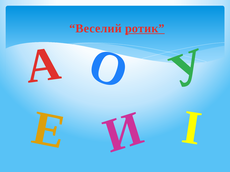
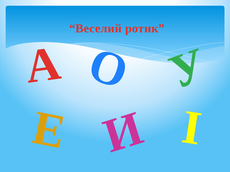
ротик underline: present -> none (145, 29)
